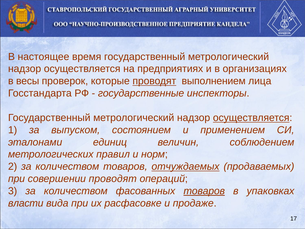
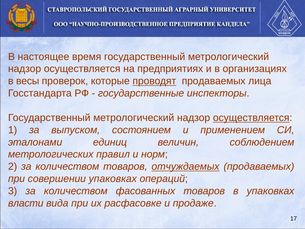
проводят выполнением: выполнением -> продаваемых (214, 81)
совершении проводят: проводят -> упаковках (113, 179)
товаров underline: present -> none (204, 191)
